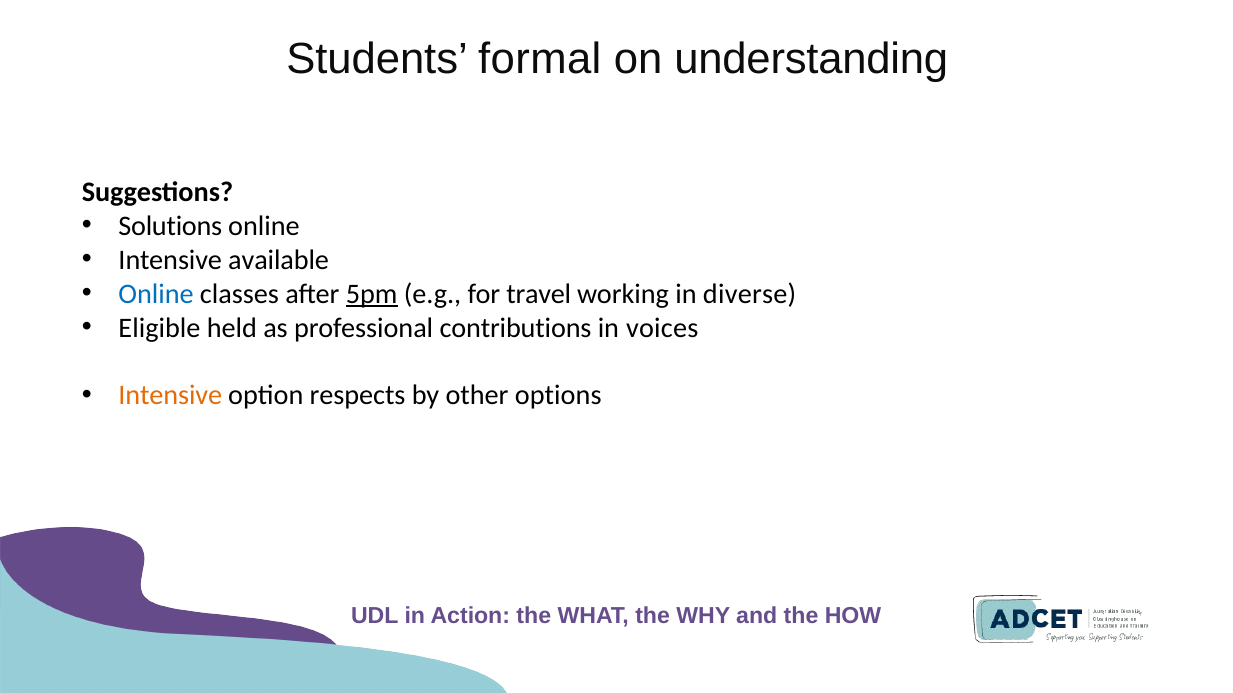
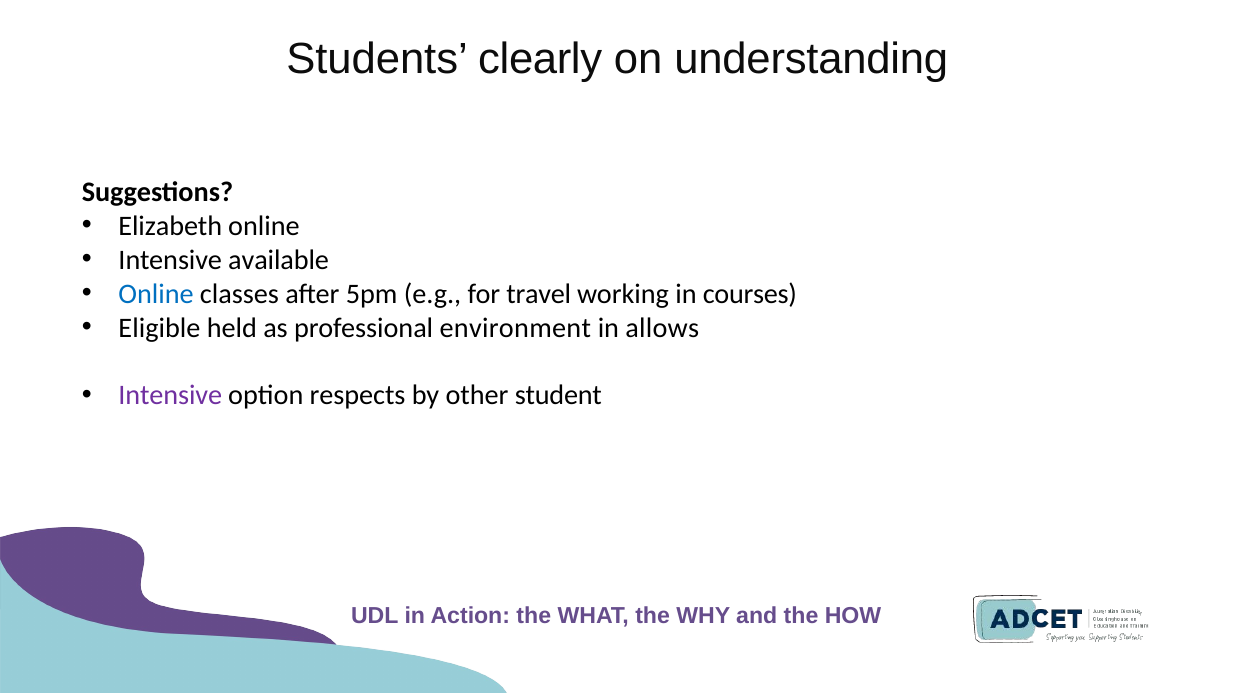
formal: formal -> clearly (540, 59)
Solutions: Solutions -> Elizabeth (170, 226)
5pm underline: present -> none (372, 294)
diverse: diverse -> courses (750, 294)
contributions: contributions -> environment (515, 328)
voices: voices -> allows (662, 328)
Intensive colour: orange -> purple (170, 396)
options: options -> student (558, 396)
